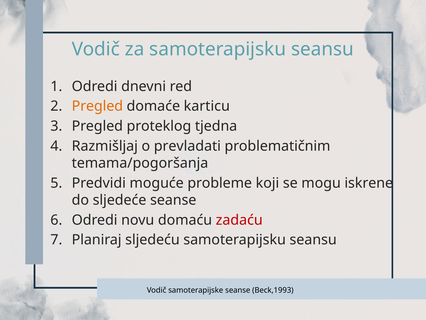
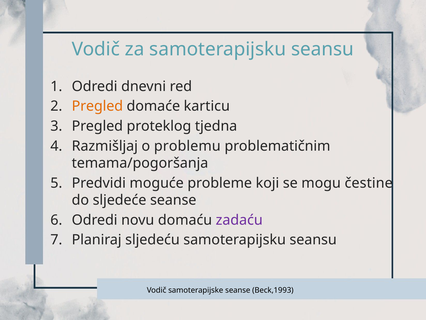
prevladati: prevladati -> problemu (187, 146)
iskrene: iskrene -> čestine (369, 183)
zadaću colour: red -> purple (239, 220)
